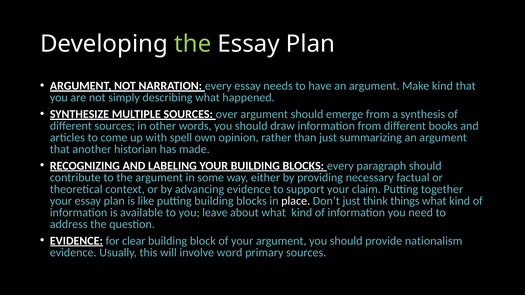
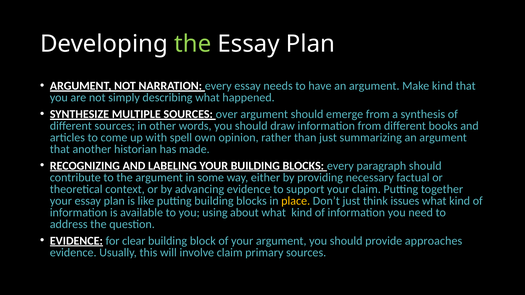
place colour: white -> yellow (296, 201)
things: things -> issues (405, 201)
leave: leave -> using (215, 213)
nationalism: nationalism -> approaches (434, 241)
involve word: word -> claim (230, 253)
